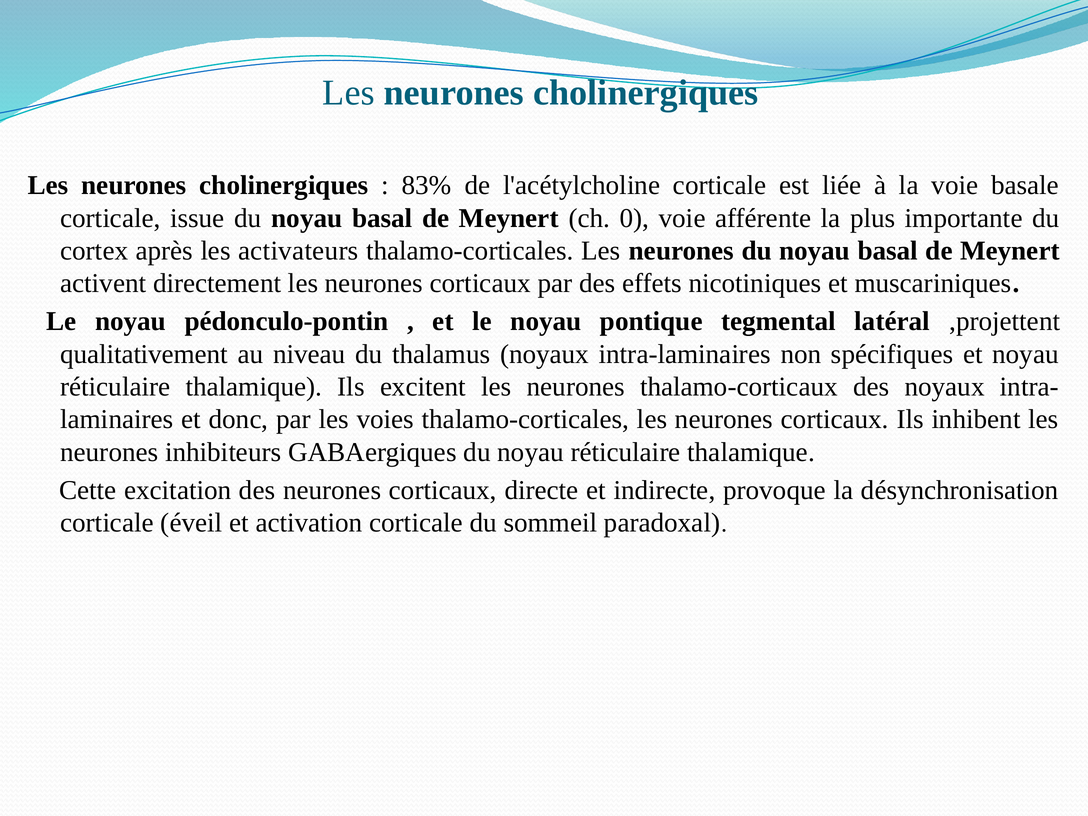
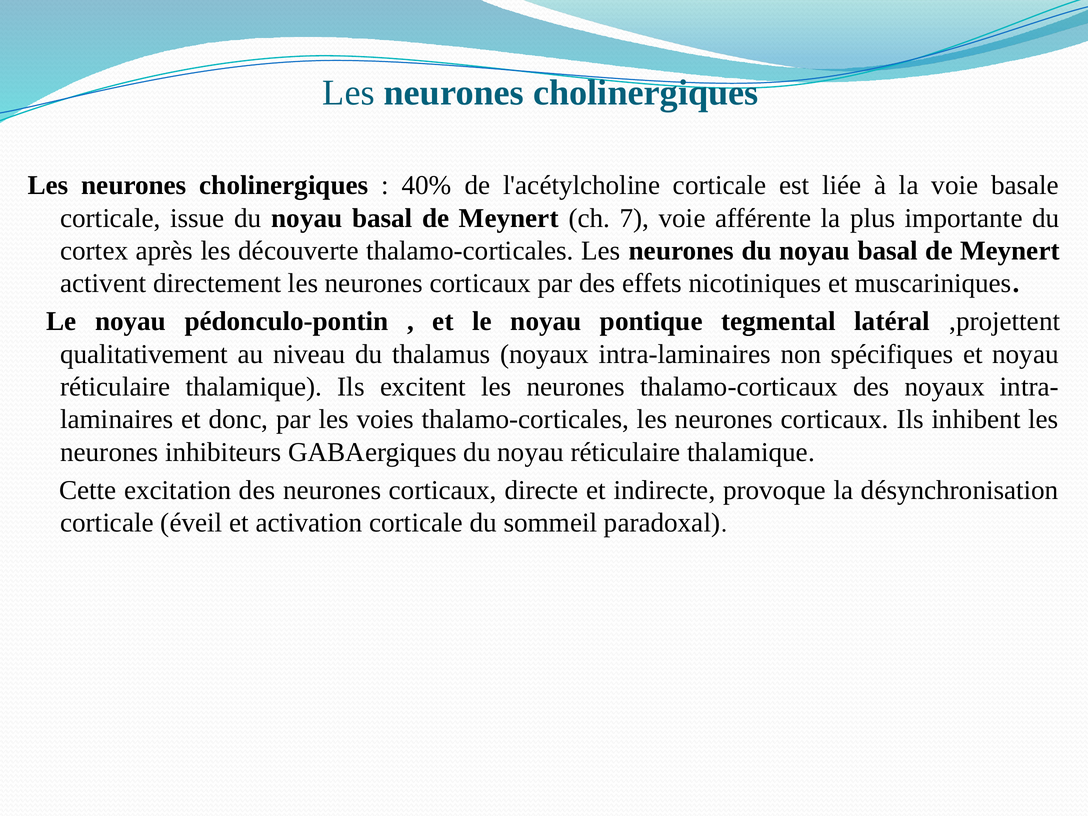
83%: 83% -> 40% (427, 185)
0: 0 -> 7 (634, 218)
activateurs: activateurs -> découverte (298, 251)
